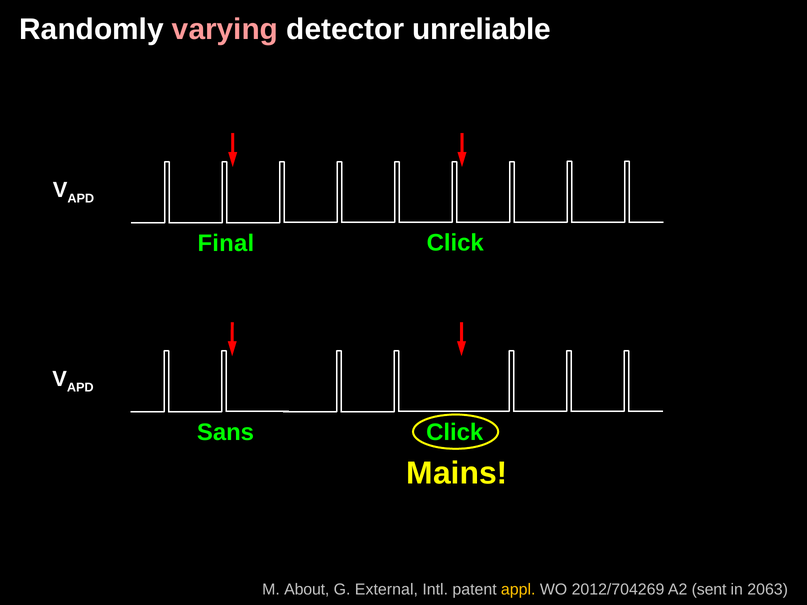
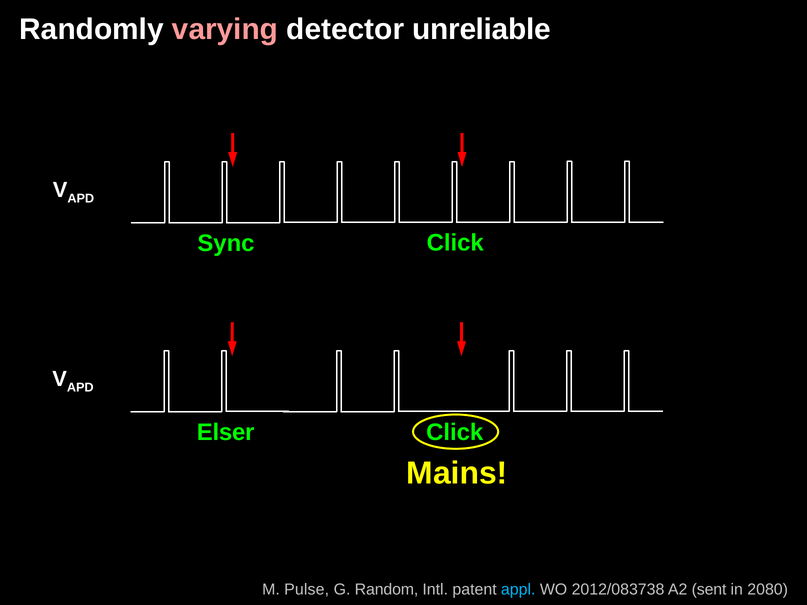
Final: Final -> Sync (226, 243)
Sans: Sans -> Elser (226, 433)
About: About -> Pulse (307, 590)
External: External -> Random (387, 590)
appl colour: yellow -> light blue (518, 590)
2012/704269: 2012/704269 -> 2012/083738 (618, 590)
2063: 2063 -> 2080 (768, 590)
